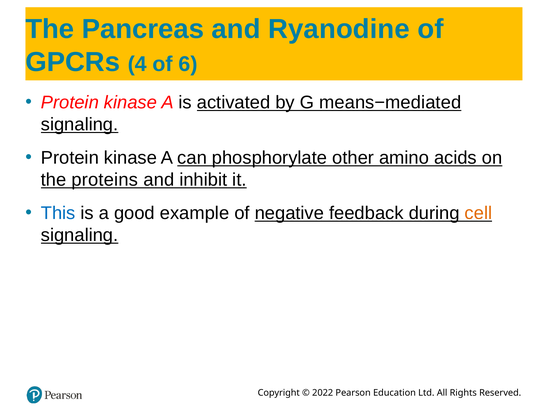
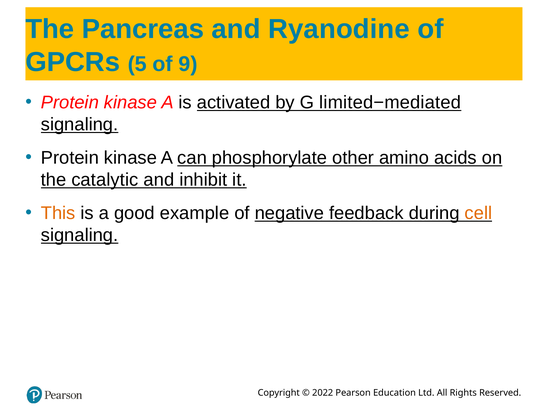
4: 4 -> 5 (137, 64)
6: 6 -> 9 (188, 64)
means−mediated: means−mediated -> limited−mediated (390, 103)
proteins: proteins -> catalytic (105, 180)
This colour: blue -> orange (58, 213)
